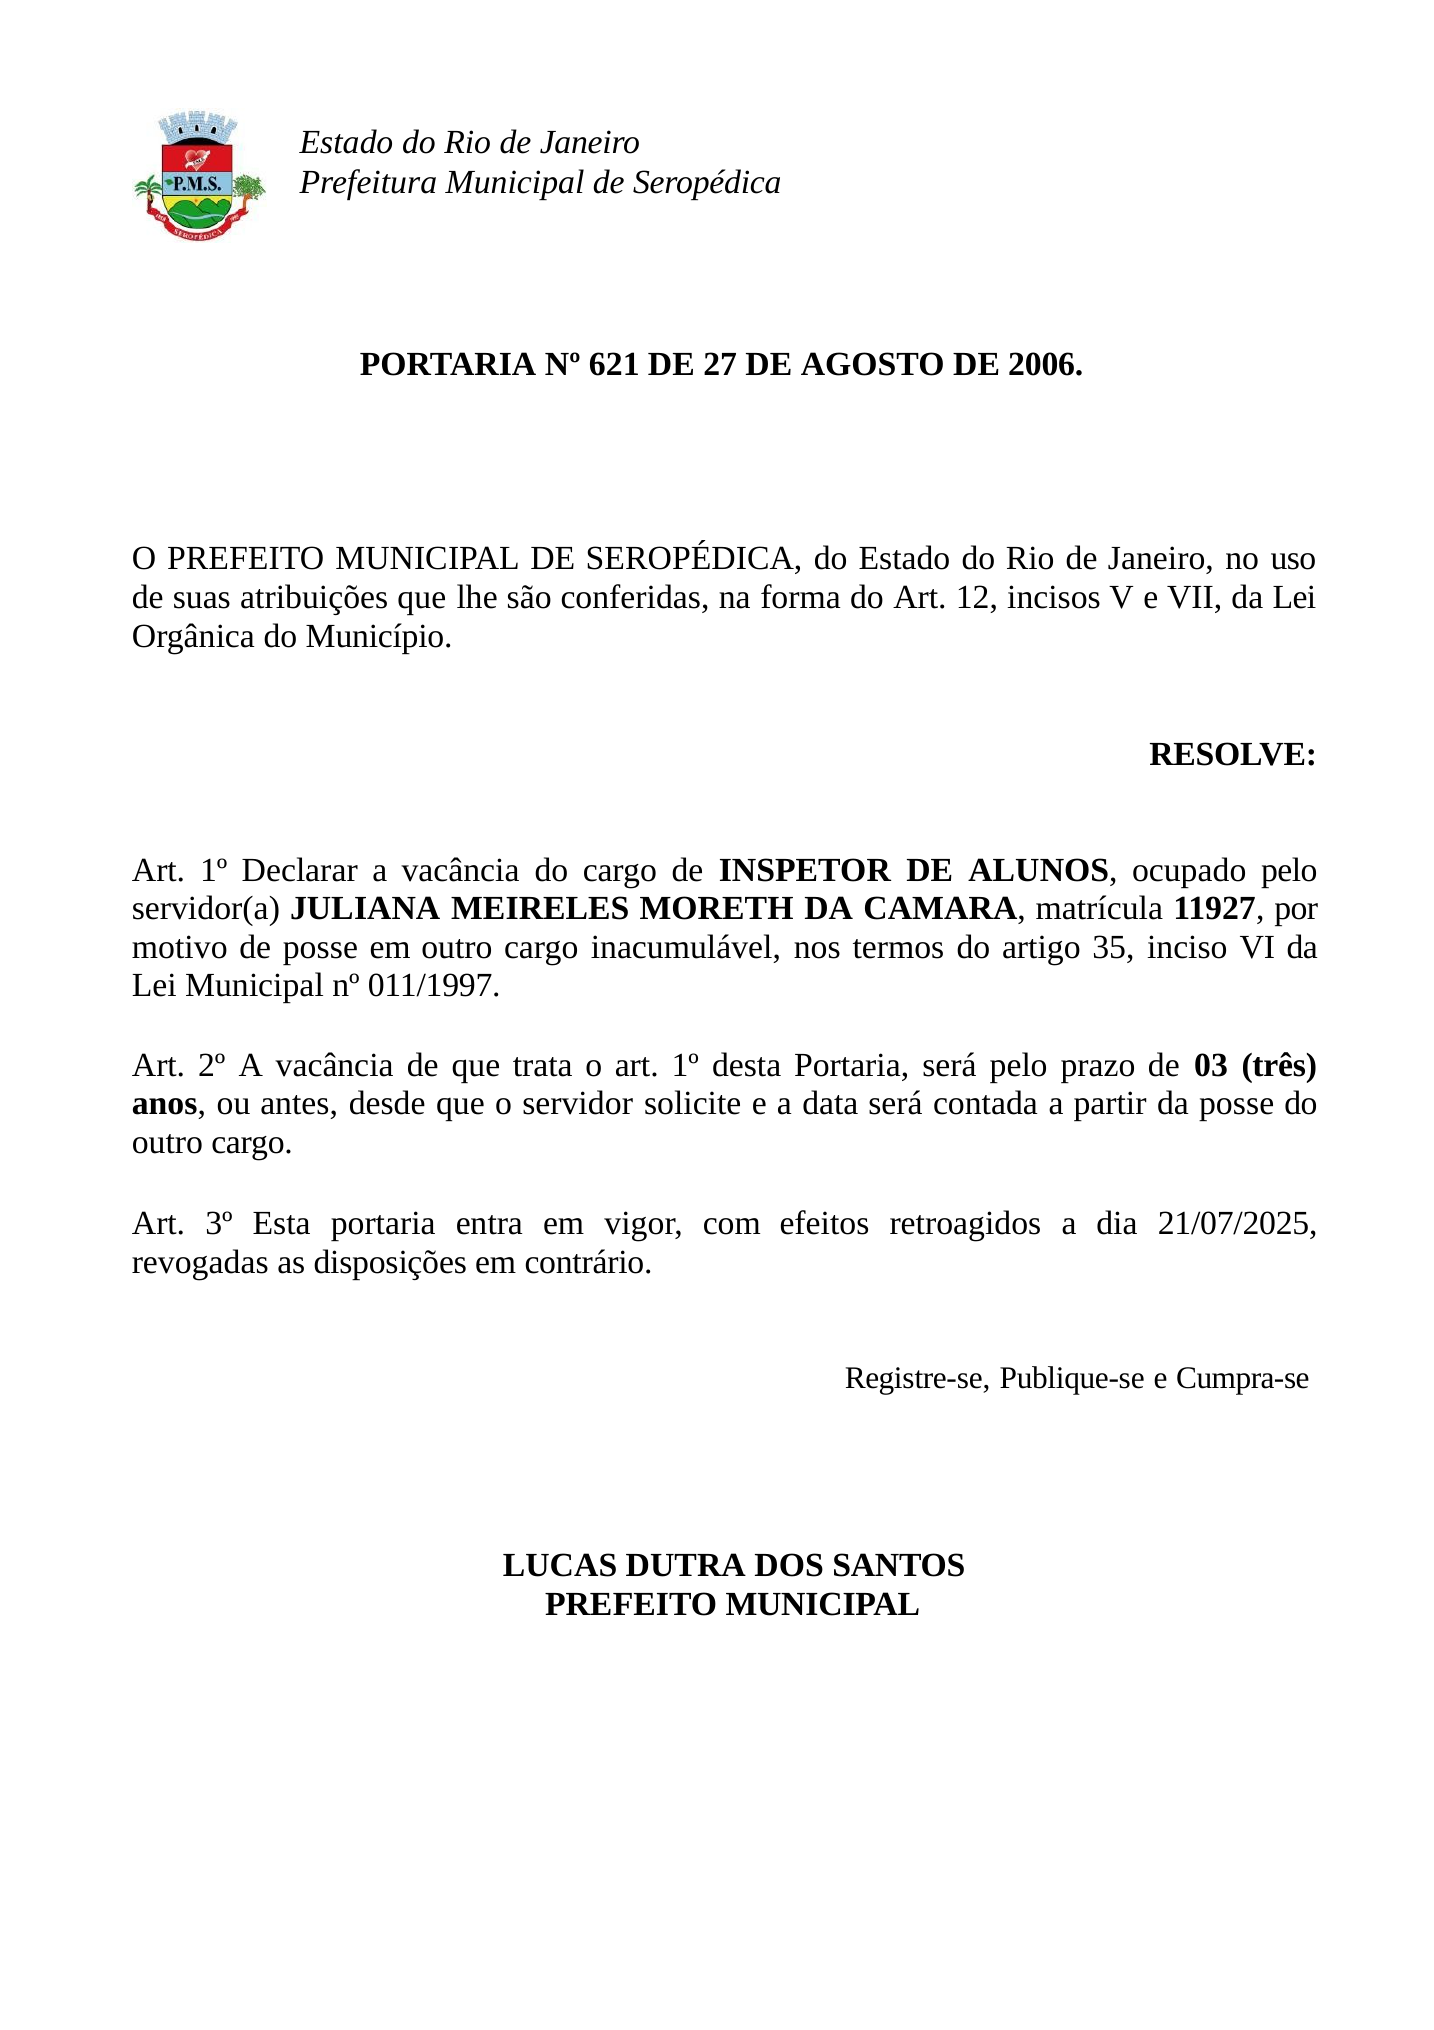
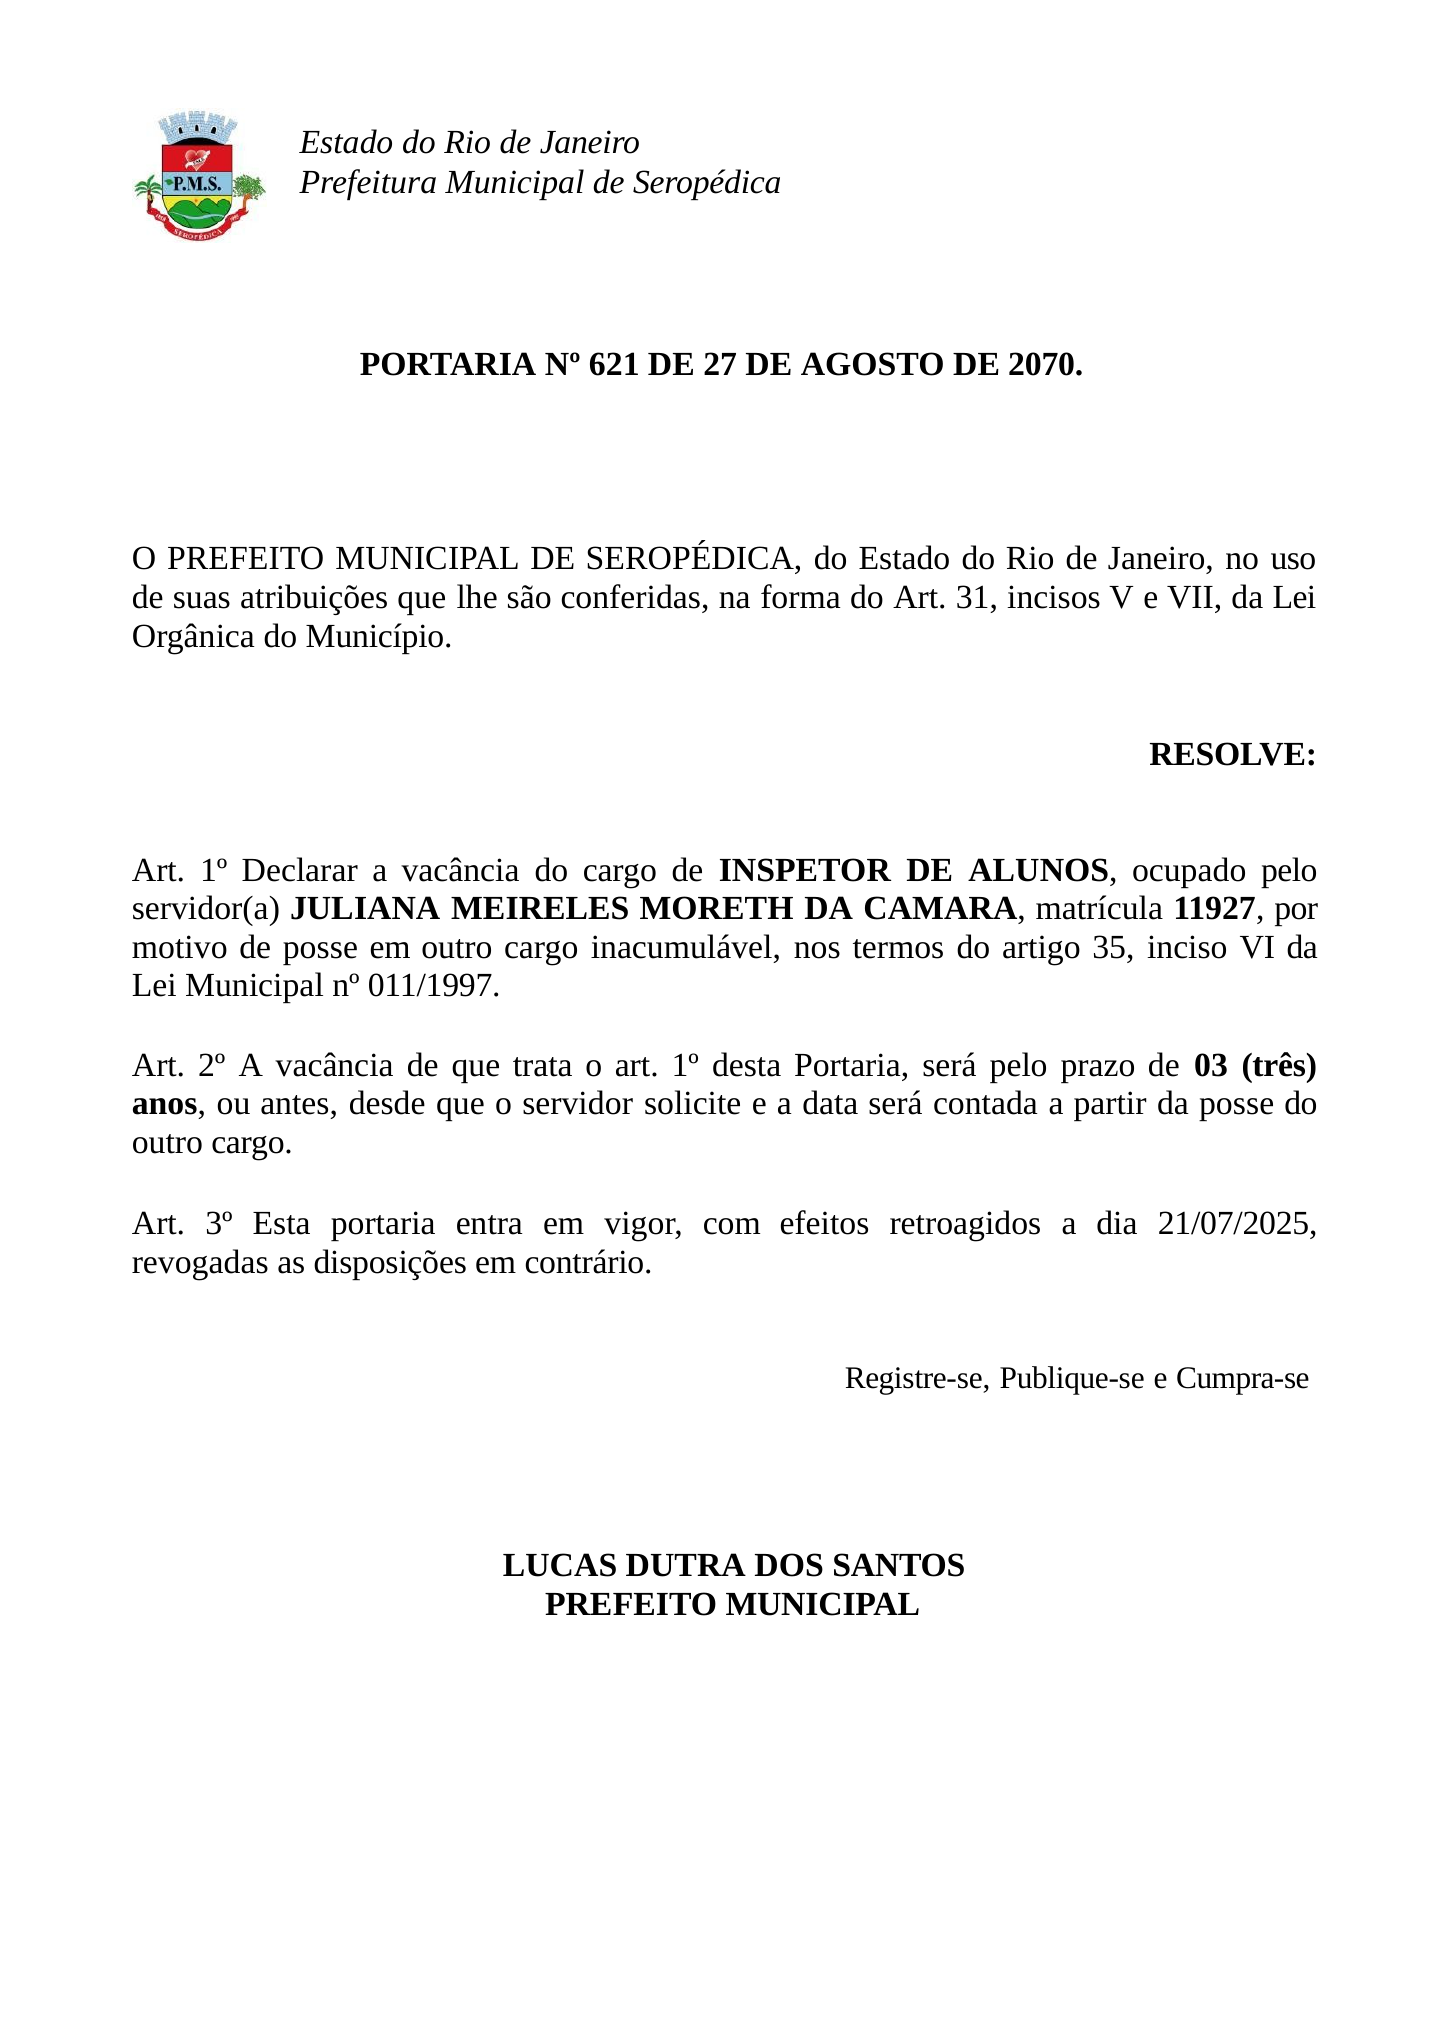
2006: 2006 -> 2070 (1046, 364)
12: 12 -> 31 (977, 597)
